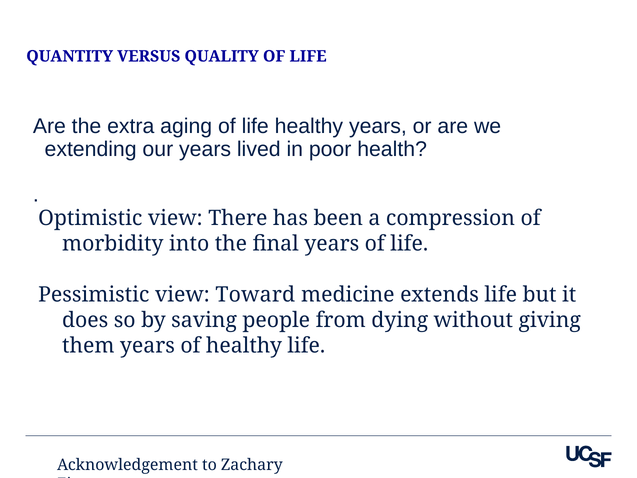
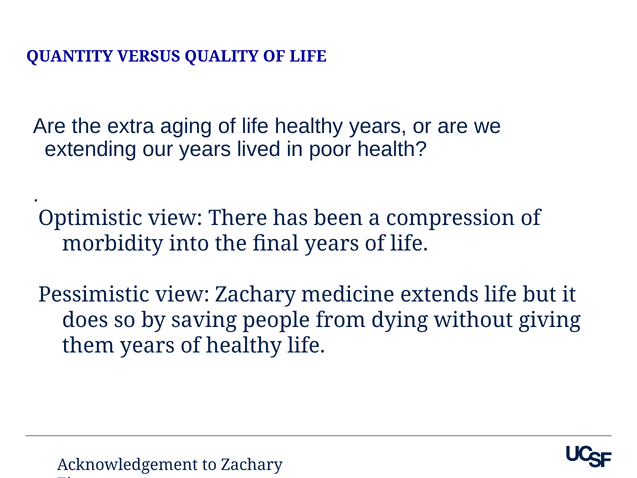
view Toward: Toward -> Zachary (256, 295)
